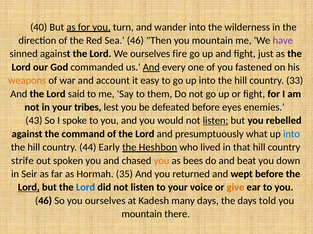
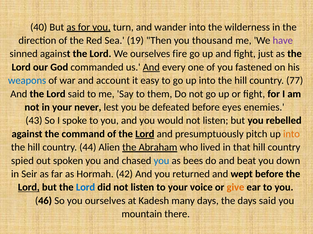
Sea 46: 46 -> 19 (135, 41)
Then you mountain: mountain -> thousand (212, 41)
weapons colour: orange -> blue (27, 81)
33: 33 -> 77 (295, 81)
tribes: tribes -> never (88, 108)
listen underline: present -> none (215, 121)
Lord underline: none -> present (145, 134)
what: what -> pitch (257, 134)
into colour: blue -> orange (291, 134)
Early: Early -> Alien (109, 148)
Heshbon: Heshbon -> Abraham (158, 148)
strife: strife -> spied (22, 161)
you colour: orange -> blue (161, 161)
35: 35 -> 42 (124, 175)
days told: told -> said (268, 201)
